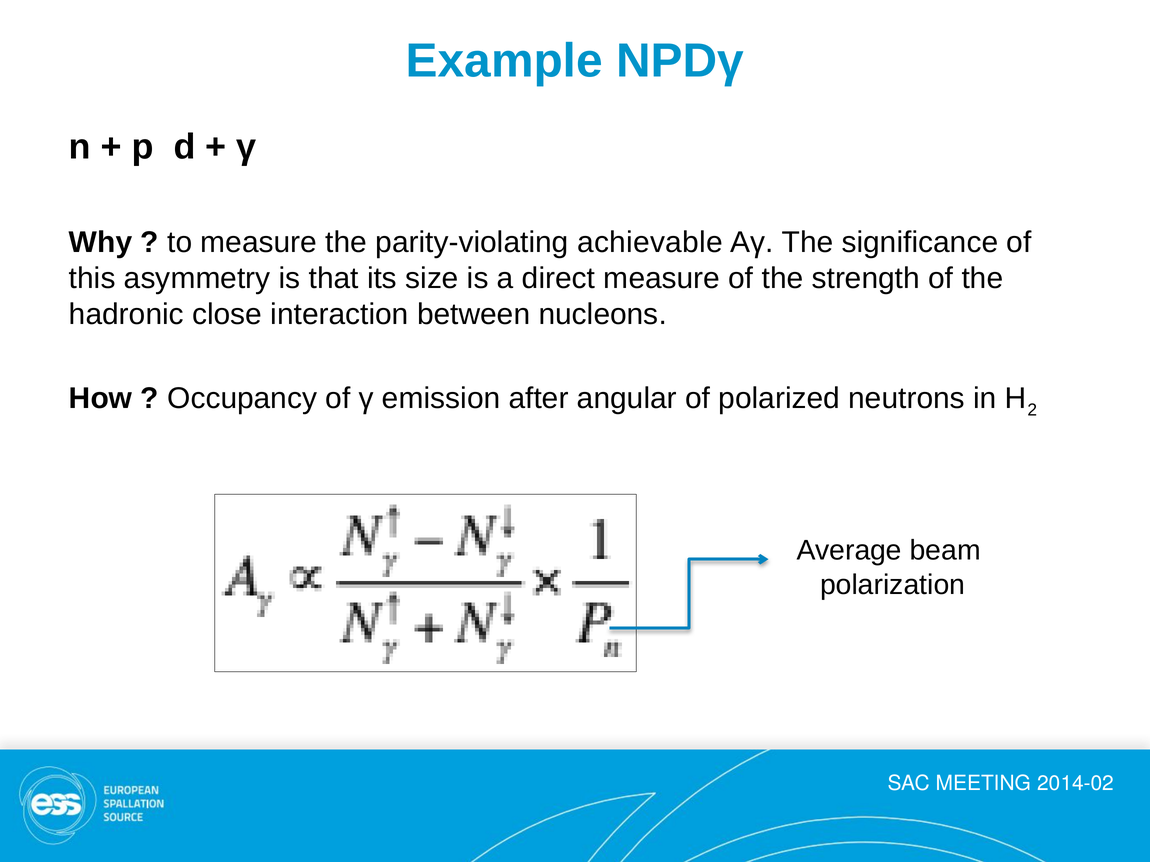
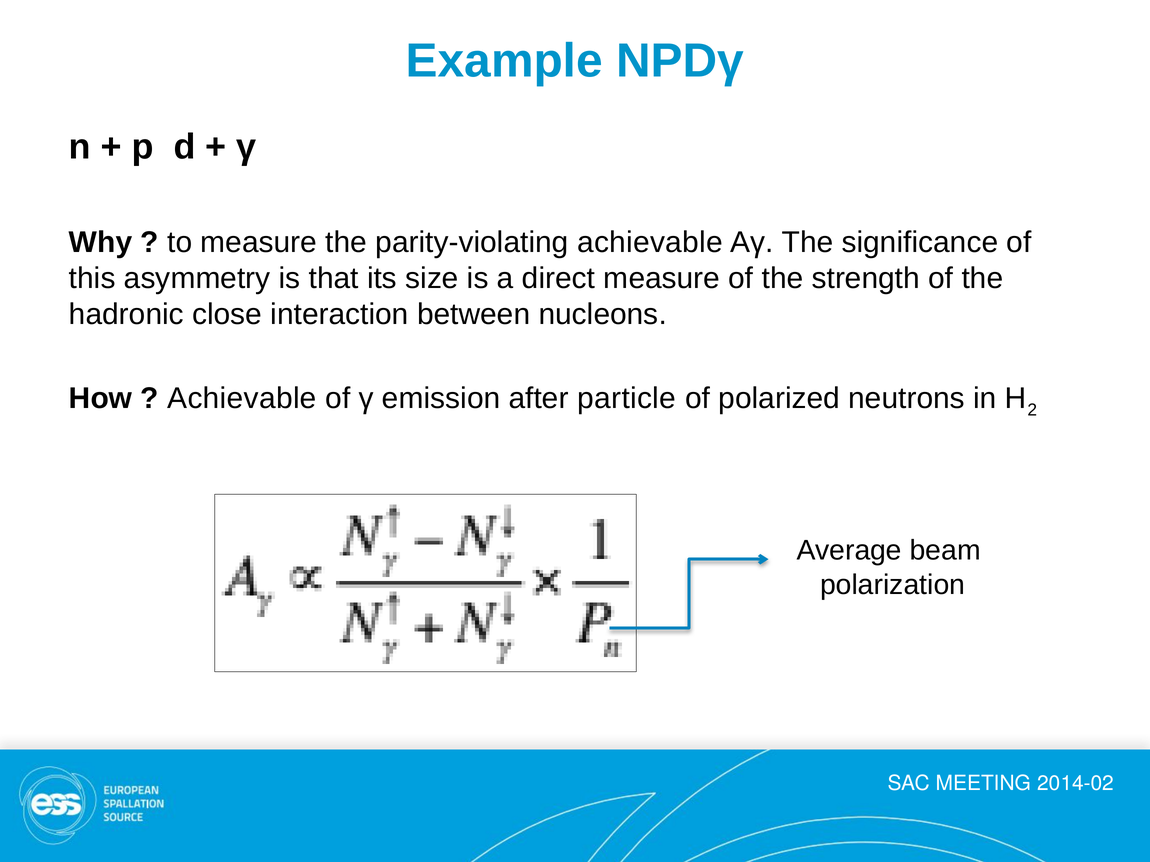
Occupancy: Occupancy -> Achievable (242, 398)
angular: angular -> particle (627, 398)
